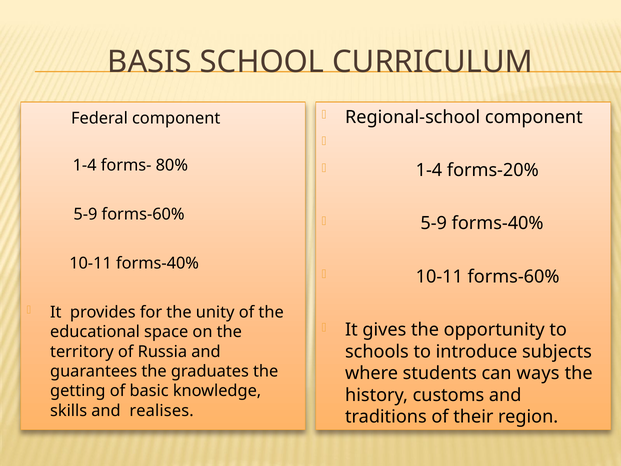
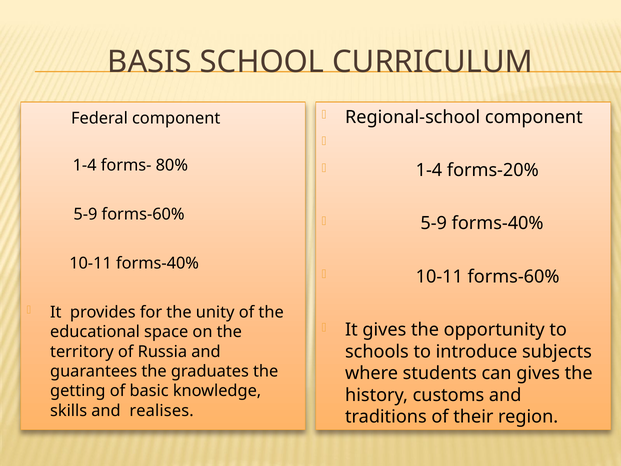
can ways: ways -> gives (538, 373)
